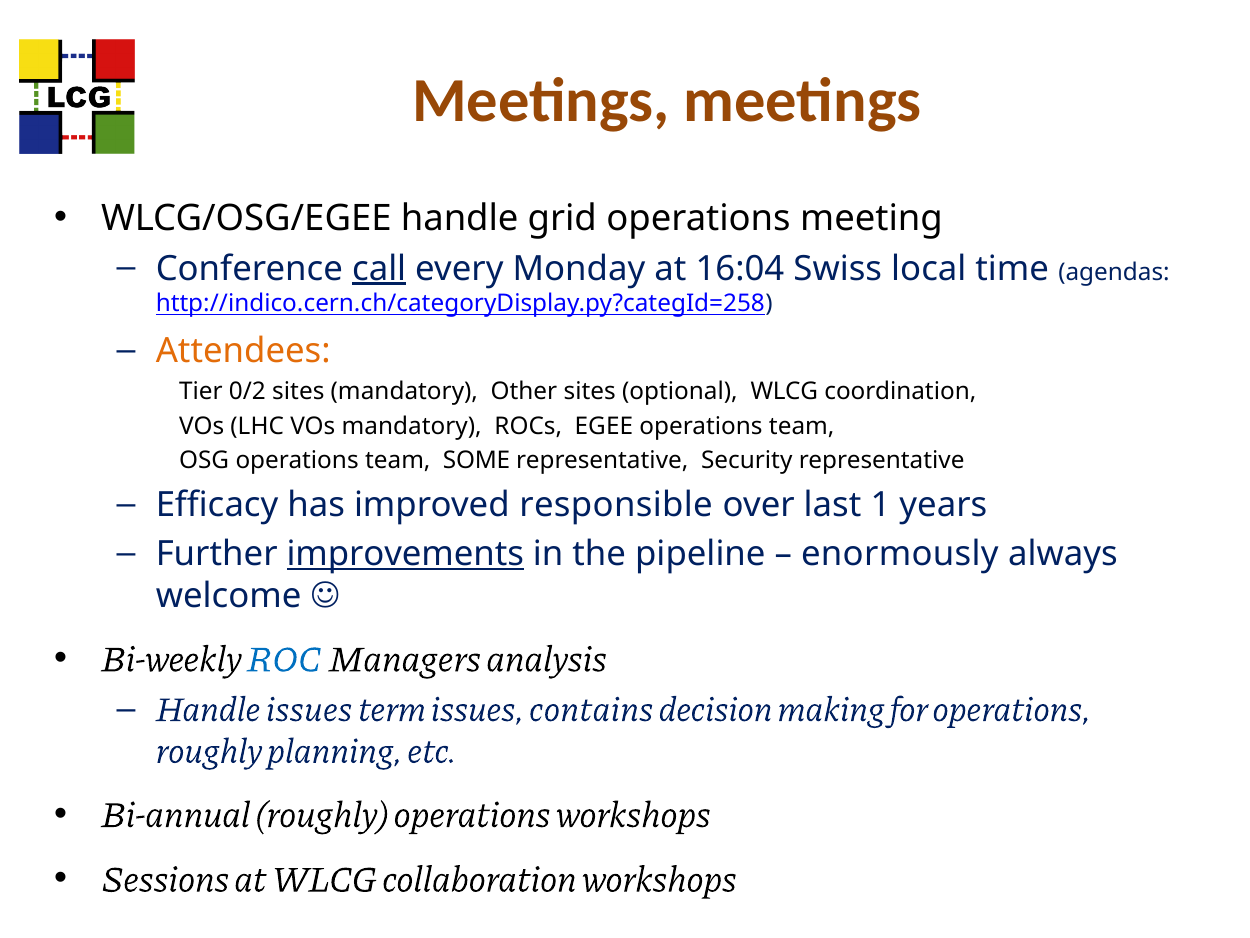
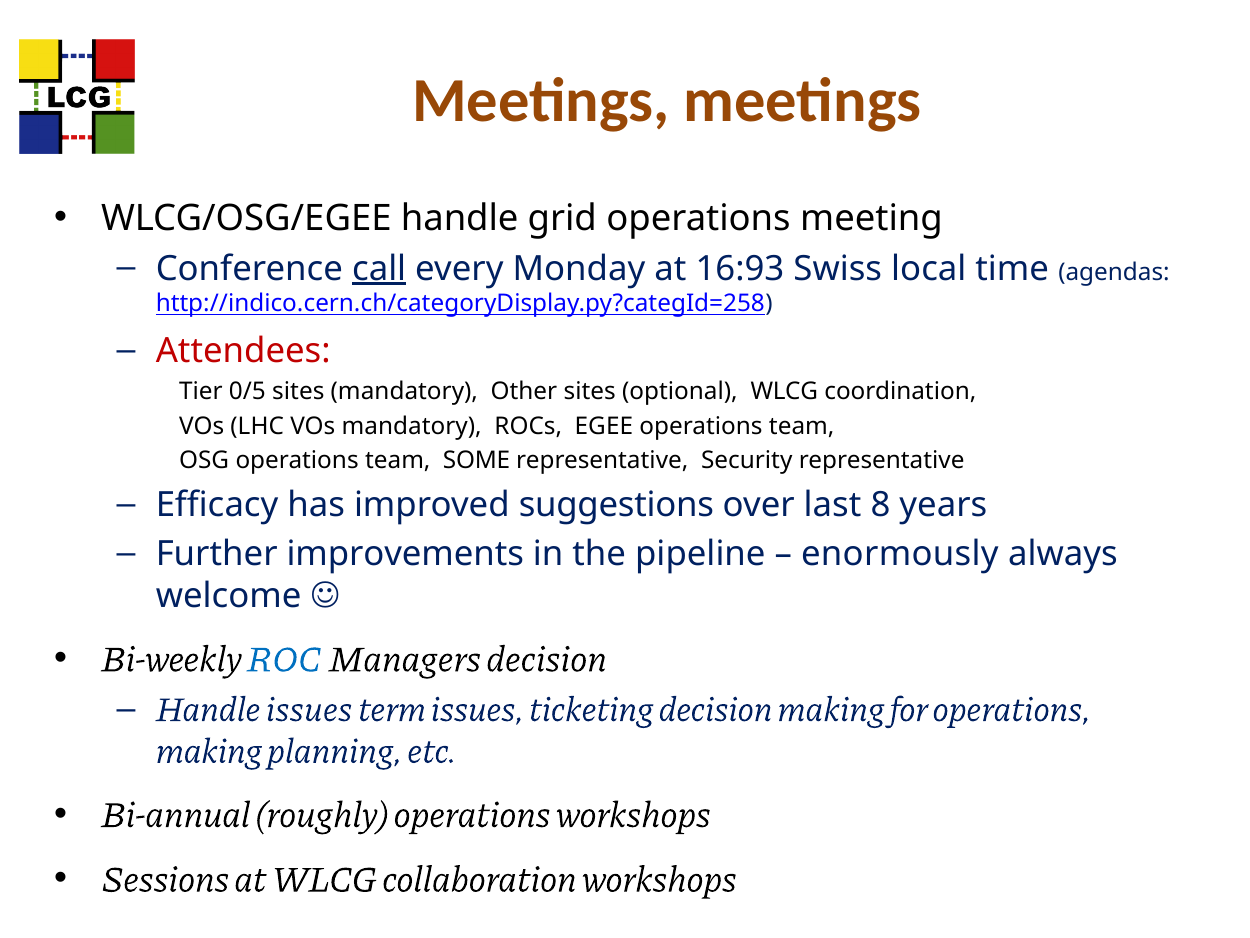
16:04: 16:04 -> 16:93 (740, 268)
Attendees colour: orange -> red (243, 351)
0/2: 0/2 -> 0/5 (247, 391)
responsible: responsible -> suggestions (616, 504)
1: 1 -> 8 (880, 504)
improvements underline: present -> none (405, 554)
Managers analysis: analysis -> decision (547, 659)
contains: contains -> ticketing (591, 709)
roughly: roughly -> making (209, 751)
